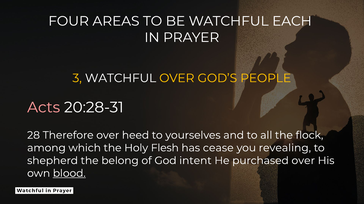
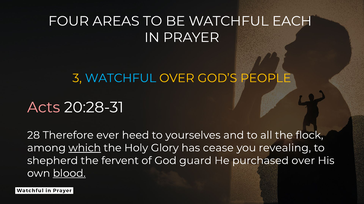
WATCHFUL colour: white -> light blue (121, 78)
Therefore over: over -> ever (108, 136)
which underline: none -> present (85, 148)
Flesh: Flesh -> Glory (165, 148)
belong: belong -> fervent (120, 161)
intent: intent -> guard (195, 161)
